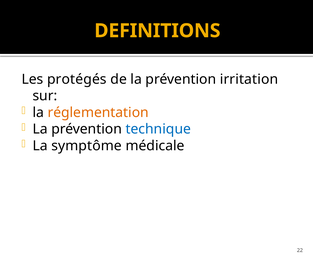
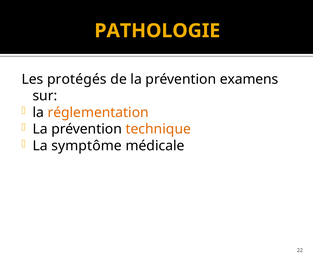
DEFINITIONS: DEFINITIONS -> PATHOLOGIE (157, 31)
irritation: irritation -> examens (249, 79)
technique colour: blue -> orange (158, 130)
